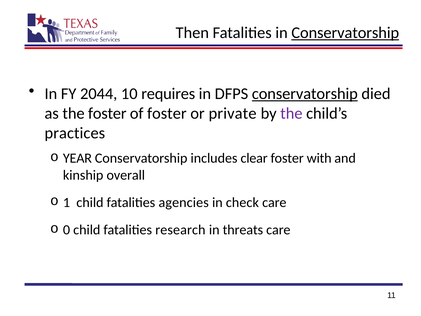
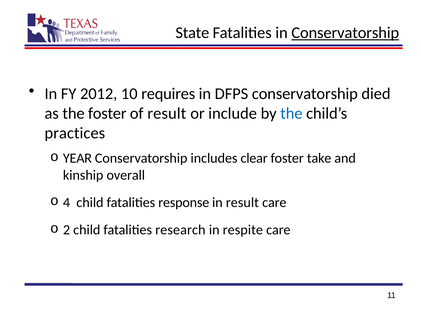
Then: Then -> State (192, 33)
2044: 2044 -> 2012 (99, 94)
conservatorship underline: present -> none (305, 94)
of foster: foster -> result (167, 113)
private: private -> include (233, 113)
the colour: purple -> blue (291, 113)
with: with -> take (319, 158)
1: 1 -> 4 (67, 202)
agencies: agencies -> response (184, 202)
in check: check -> result (242, 202)
0: 0 -> 2 (67, 230)
threats: threats -> respite (243, 230)
